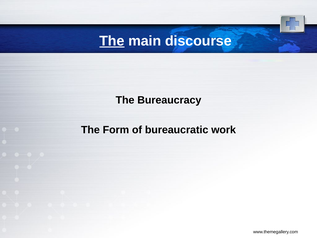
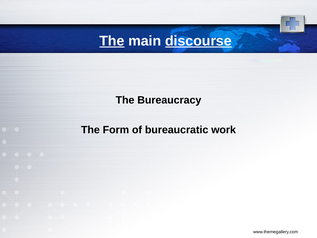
discourse underline: none -> present (198, 41)
